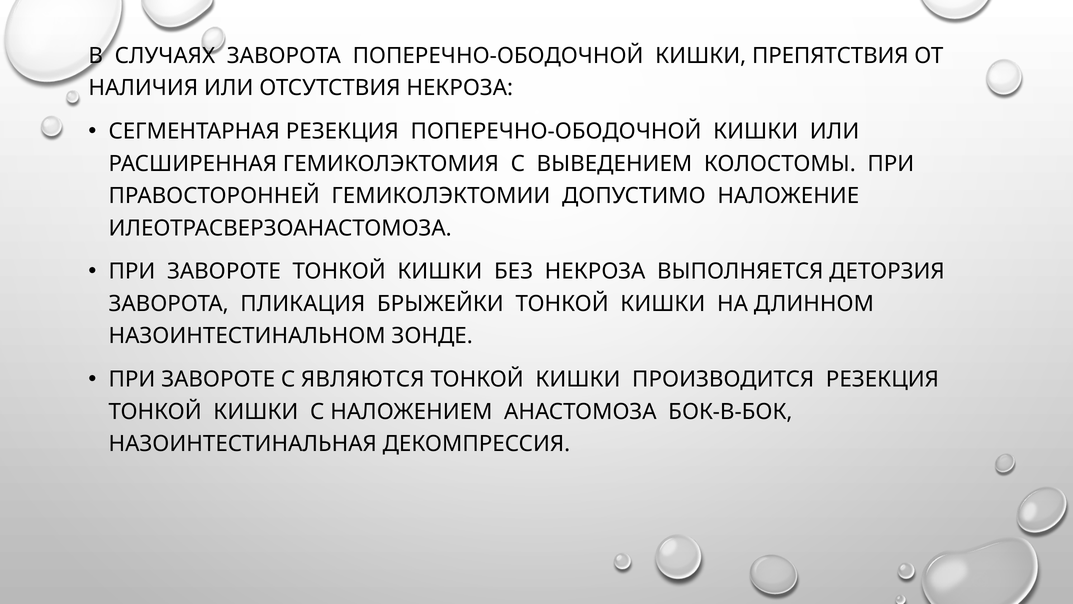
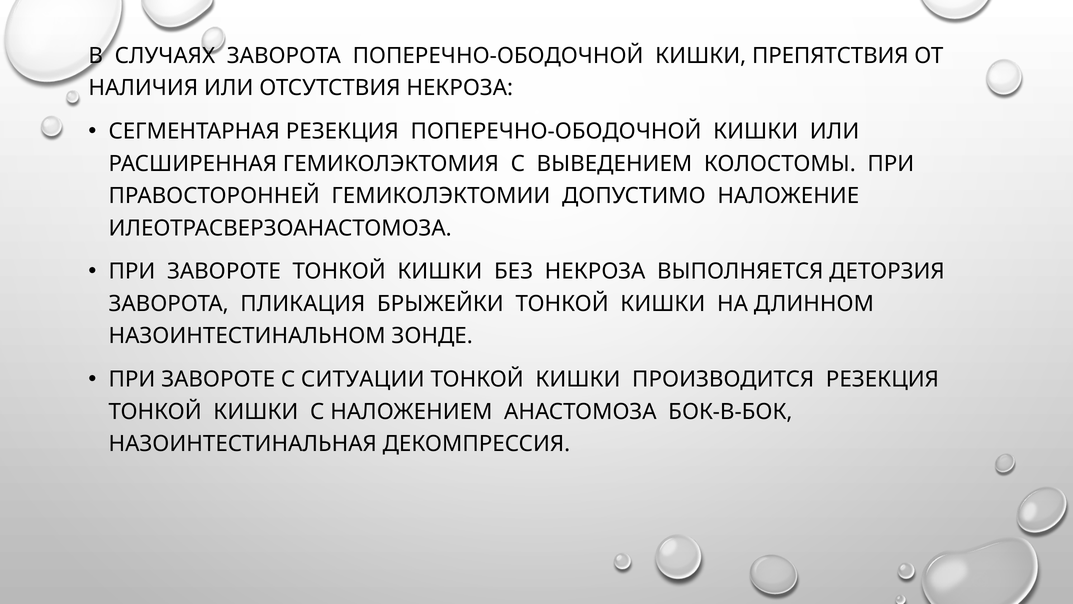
ЯВЛЯЮТСЯ: ЯВЛЯЮТСЯ -> СИТУАЦИИ (363, 379)
